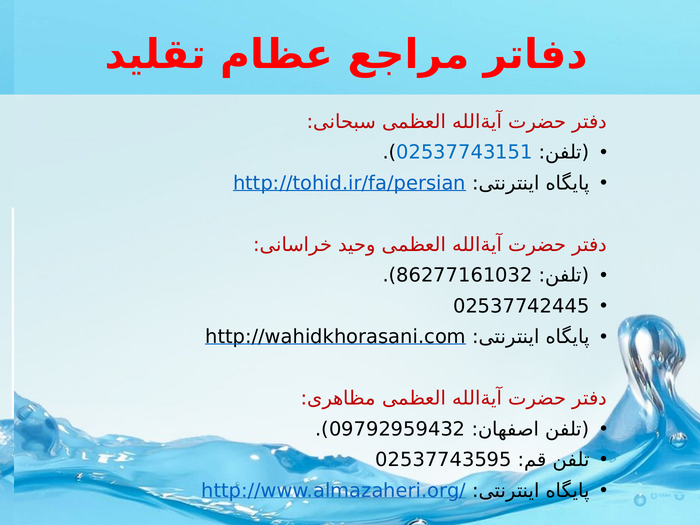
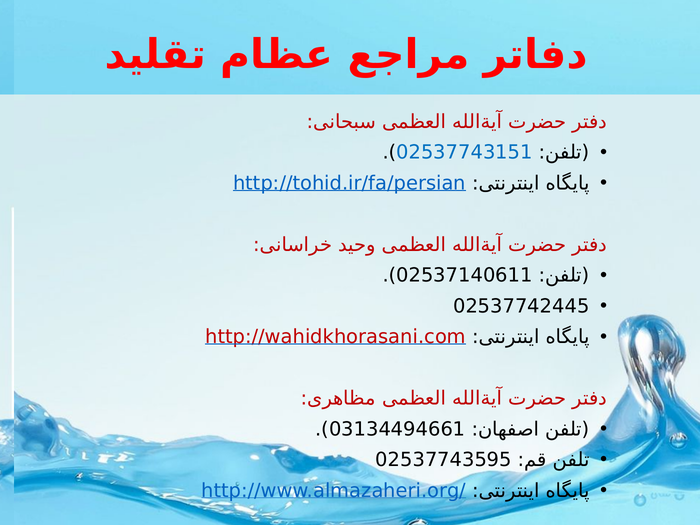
86277161032: 86277161032 -> 02537140611 (464, 275)
http://wahidkhorasani.com colour: black -> red (336, 337)
09792959432: 09792959432 -> 03134494661 (397, 429)
